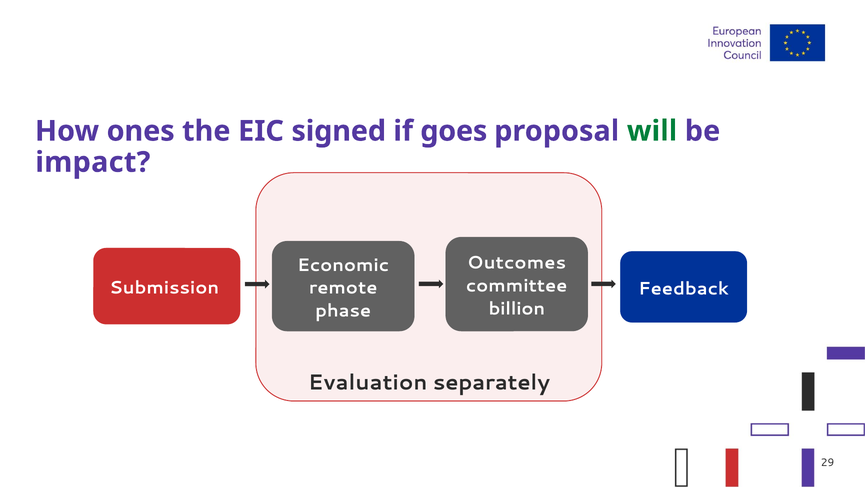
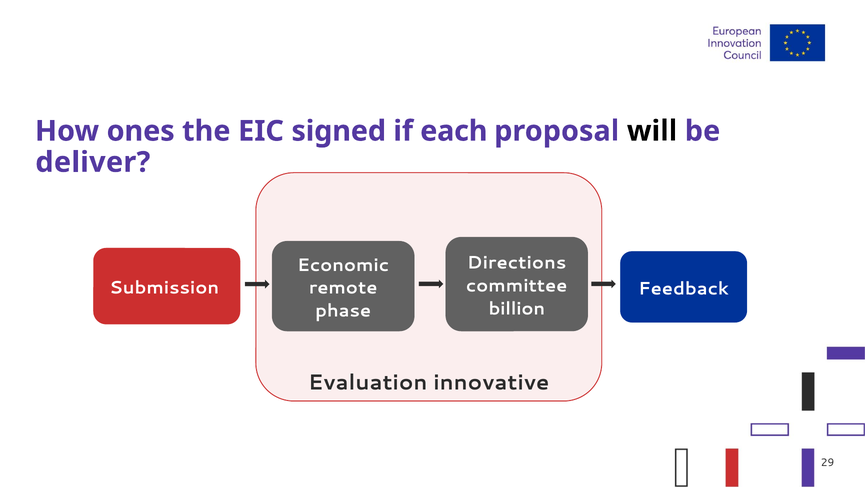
goes: goes -> each (454, 131)
will colour: green -> black (652, 131)
impact: impact -> deliver (93, 162)
Outcomes: Outcomes -> Directions (517, 263)
separately: separately -> innovative (491, 382)
